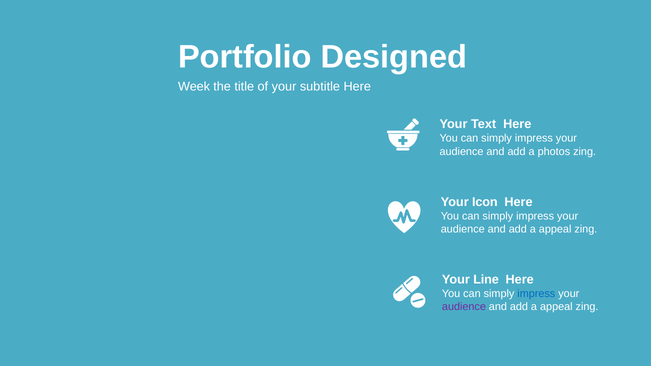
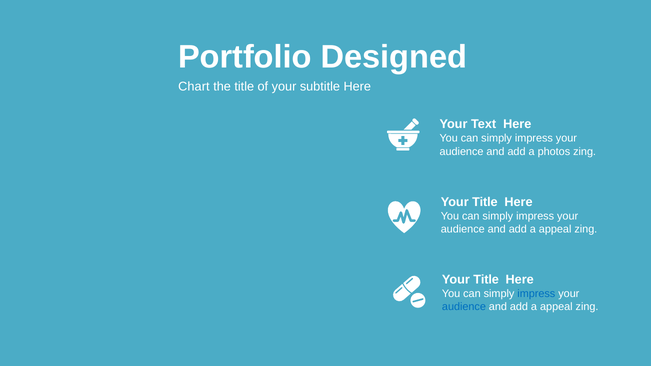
Week: Week -> Chart (194, 87)
Icon: Icon -> Title (485, 202)
Line: Line -> Title (486, 280)
audience colour: purple -> blue (464, 307)
